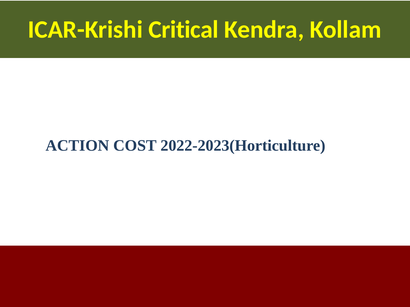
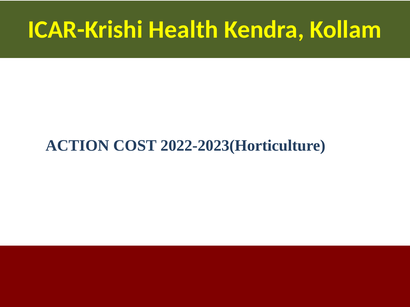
Critical: Critical -> Health (183, 30)
